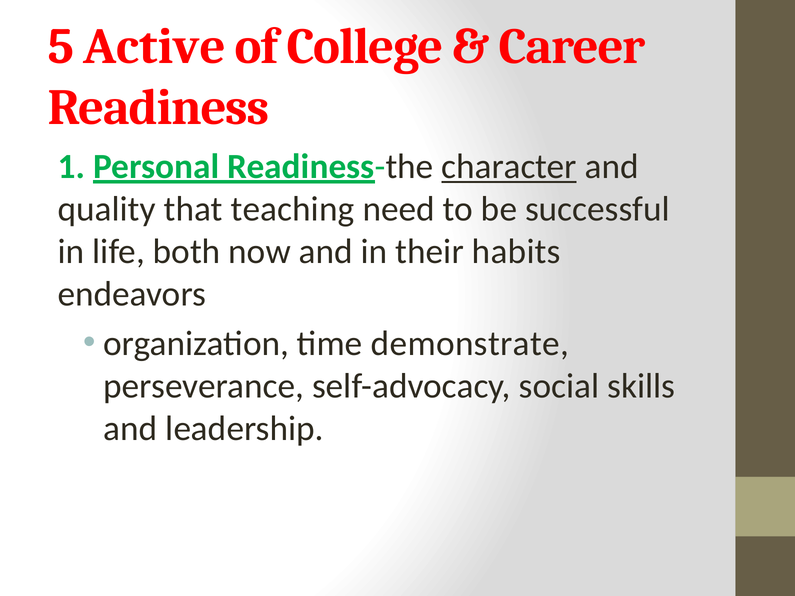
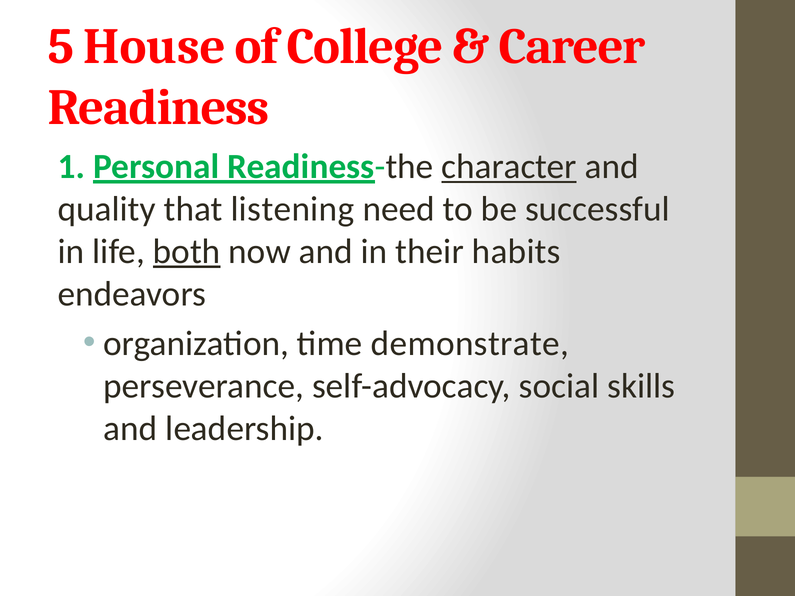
Active: Active -> House (155, 47)
teaching: teaching -> listening (292, 209)
both underline: none -> present (187, 252)
